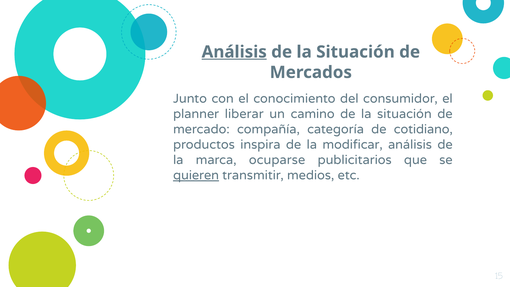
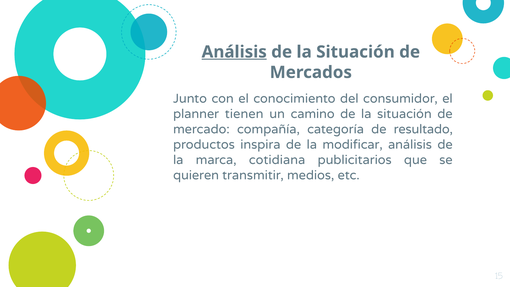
liberar: liberar -> tienen (244, 114)
cotidiano: cotidiano -> resultado (423, 129)
ocuparse: ocuparse -> cotidiana (277, 160)
quieren underline: present -> none (196, 175)
